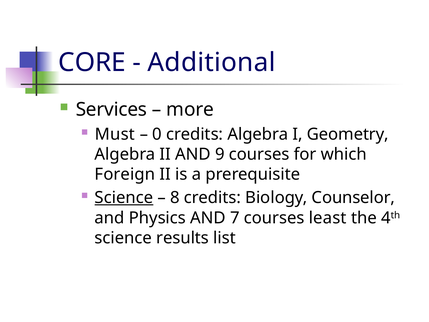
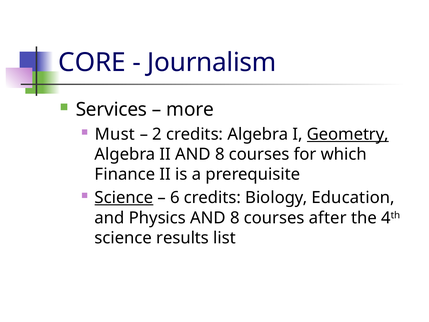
Additional: Additional -> Journalism (212, 63)
0: 0 -> 2 (157, 134)
Geometry underline: none -> present (348, 134)
II AND 9: 9 -> 8 (220, 154)
Foreign: Foreign -> Finance (125, 174)
8: 8 -> 6 (175, 198)
Counselor: Counselor -> Education (353, 198)
Physics AND 7: 7 -> 8 (235, 218)
least: least -> after (328, 218)
